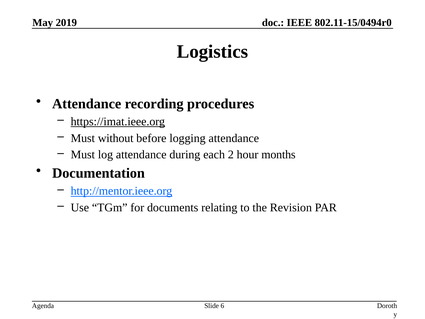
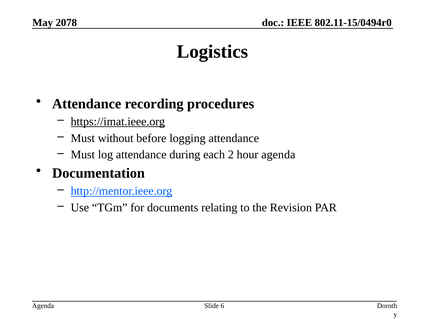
2019: 2019 -> 2078 (66, 23)
hour months: months -> agenda (278, 155)
